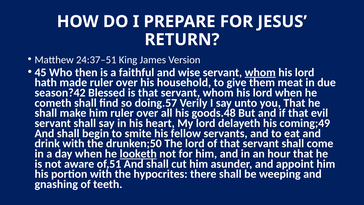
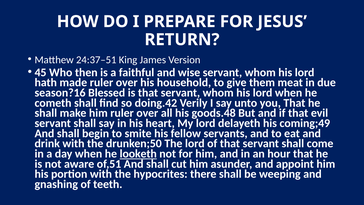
whom underline: present -> none (260, 72)
season?42: season?42 -> season?16 (60, 93)
doing.57: doing.57 -> doing.42 (156, 103)
